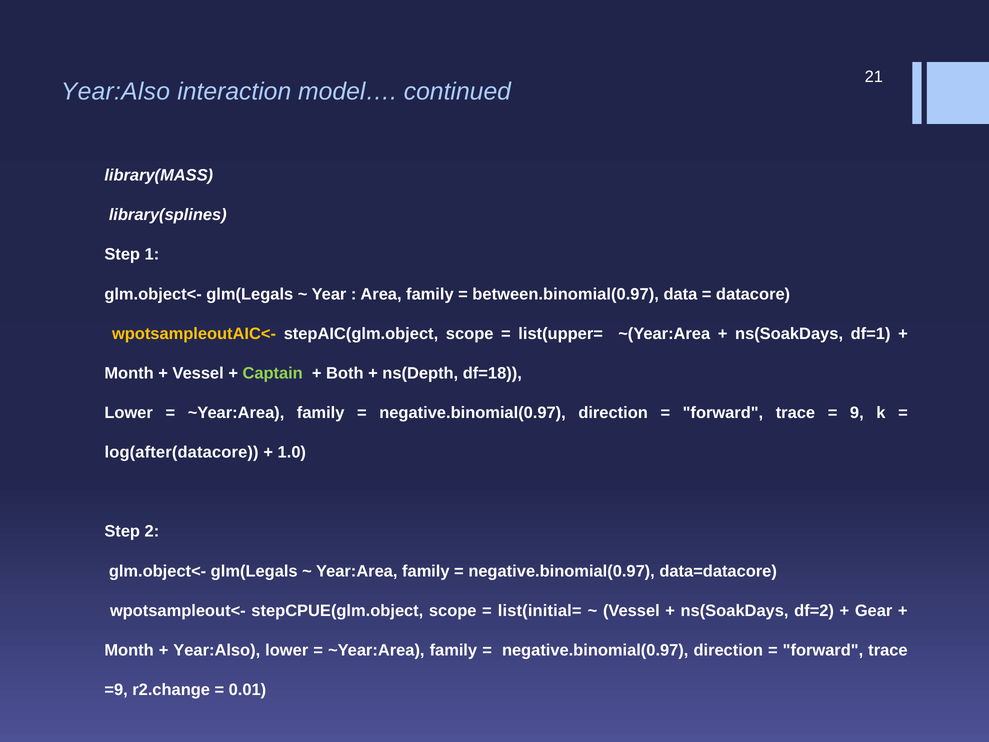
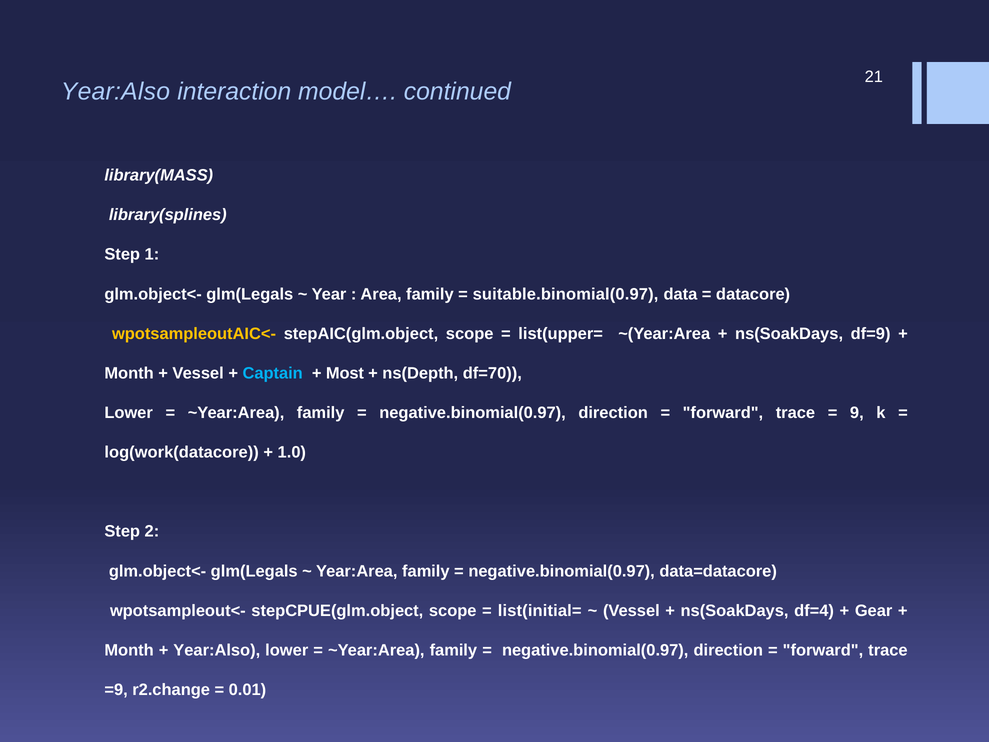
between.binomial(0.97: between.binomial(0.97 -> suitable.binomial(0.97 (566, 294)
df=1: df=1 -> df=9 (871, 334)
Captain colour: light green -> light blue (273, 373)
Both: Both -> Most (345, 373)
df=18: df=18 -> df=70 (492, 373)
log(after(datacore: log(after(datacore -> log(work(datacore (182, 452)
df=2: df=2 -> df=4 (814, 610)
